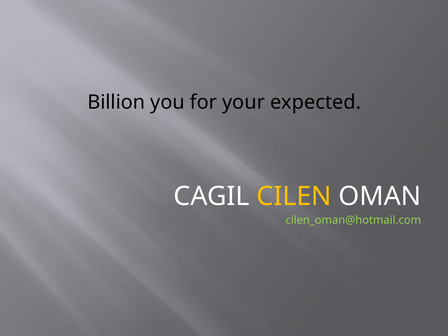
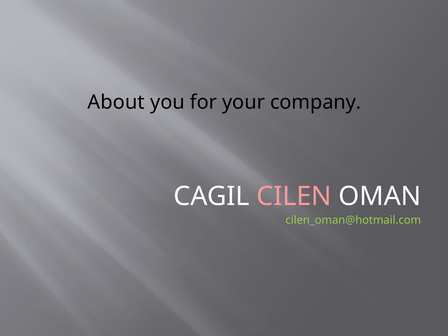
Billion: Billion -> About (116, 102)
expected: expected -> company (316, 102)
CILEN colour: yellow -> pink (294, 196)
